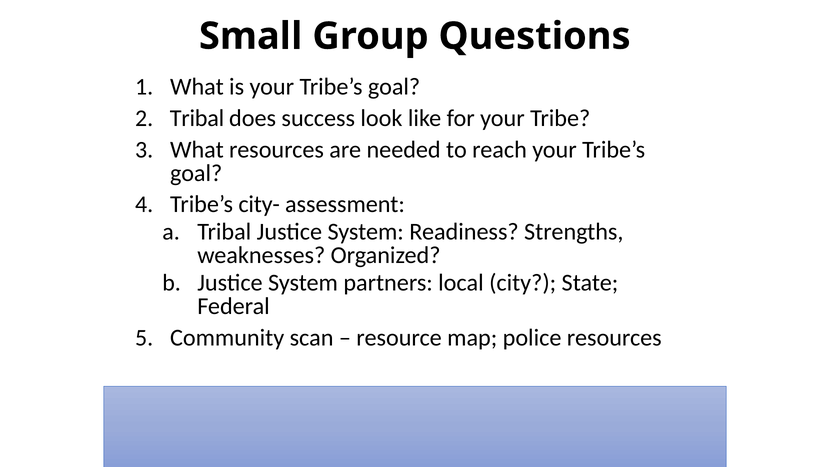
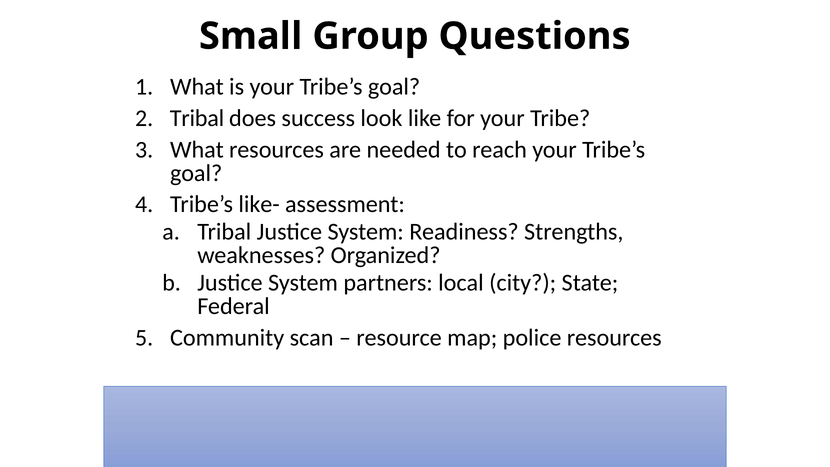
city-: city- -> like- (259, 204)
